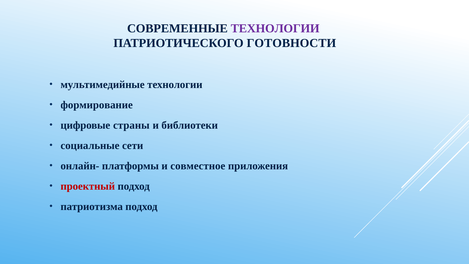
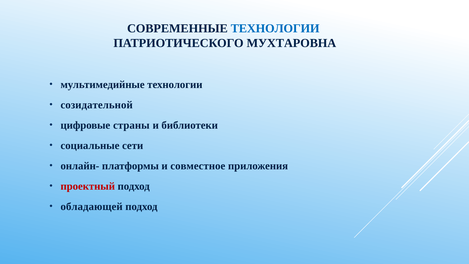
ТЕХНОЛОГИИ colour: purple -> blue (275, 28)
ГОТОВНОСТИ: ГОТОВНОСТИ -> МУХТАРОВНА (291, 43)
формирование: формирование -> созидательной (97, 105)
патриотизма: патриотизма -> обладающей (92, 206)
